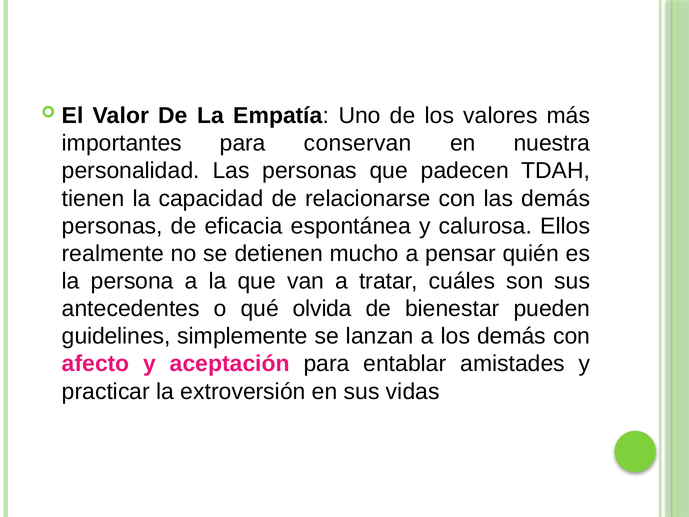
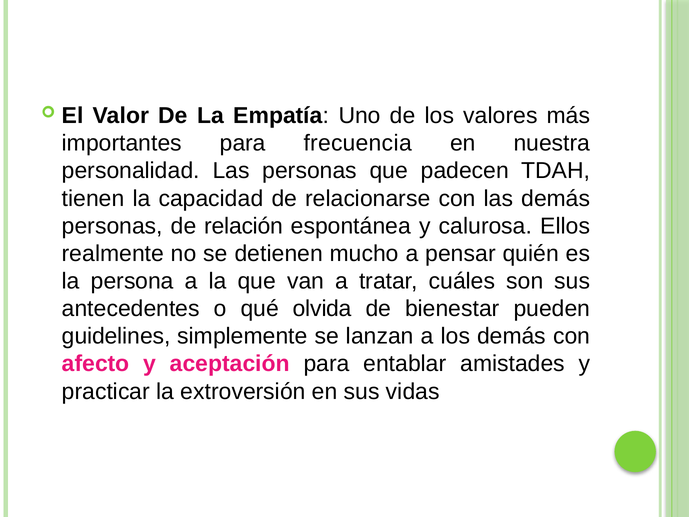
conservan: conservan -> frecuencia (358, 143)
eficacia: eficacia -> relación (244, 226)
